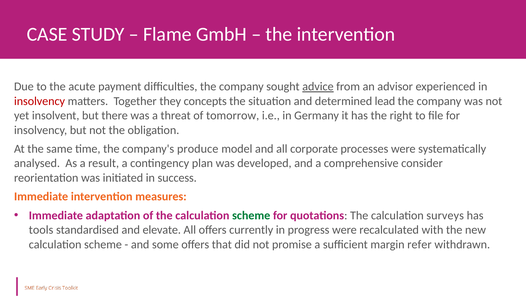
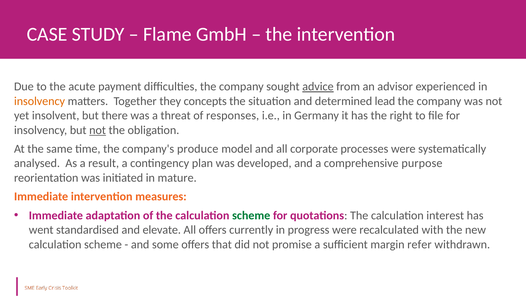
insolvency colour: red -> orange (40, 101)
tomorrow: tomorrow -> responses (233, 116)
not underline: none -> present (98, 130)
consider: consider -> purpose (422, 163)
success: success -> mature (177, 178)
surveys: surveys -> interest (445, 215)
tools: tools -> went (41, 230)
